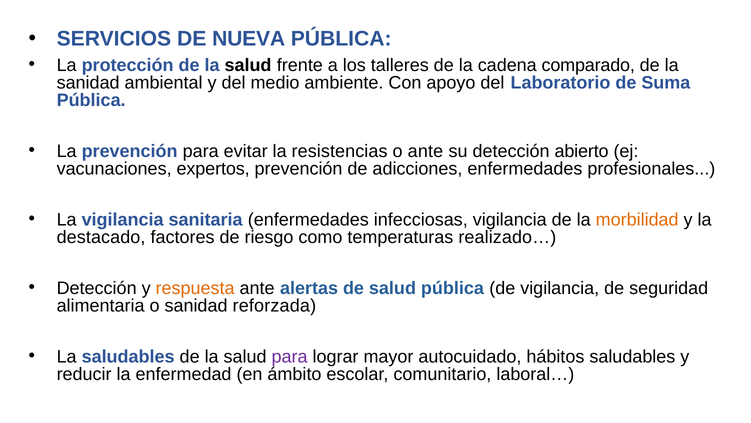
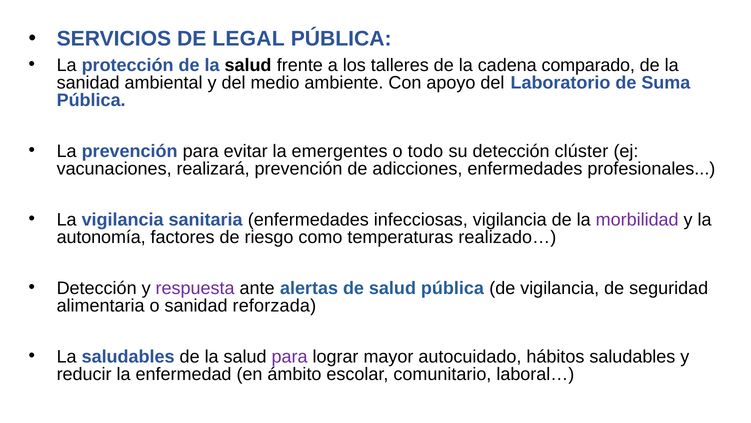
NUEVA: NUEVA -> LEGAL (248, 39)
resistencias: resistencias -> emergentes (340, 151)
o ante: ante -> todo (425, 151)
abierto: abierto -> clúster (581, 151)
expertos: expertos -> realizará (213, 168)
morbilidad colour: orange -> purple (637, 219)
destacado: destacado -> autonomía (101, 237)
respuesta colour: orange -> purple (195, 288)
